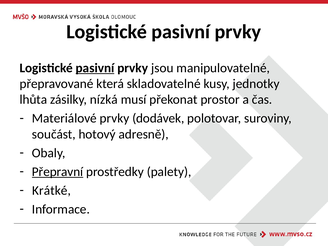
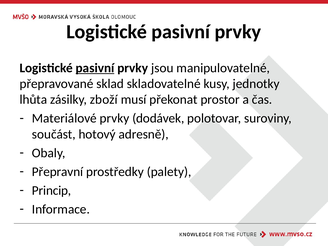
která: která -> sklad (110, 84)
nízká: nízká -> zboží (104, 100)
Přepravní underline: present -> none (58, 172)
Krátké: Krátké -> Princip (52, 191)
